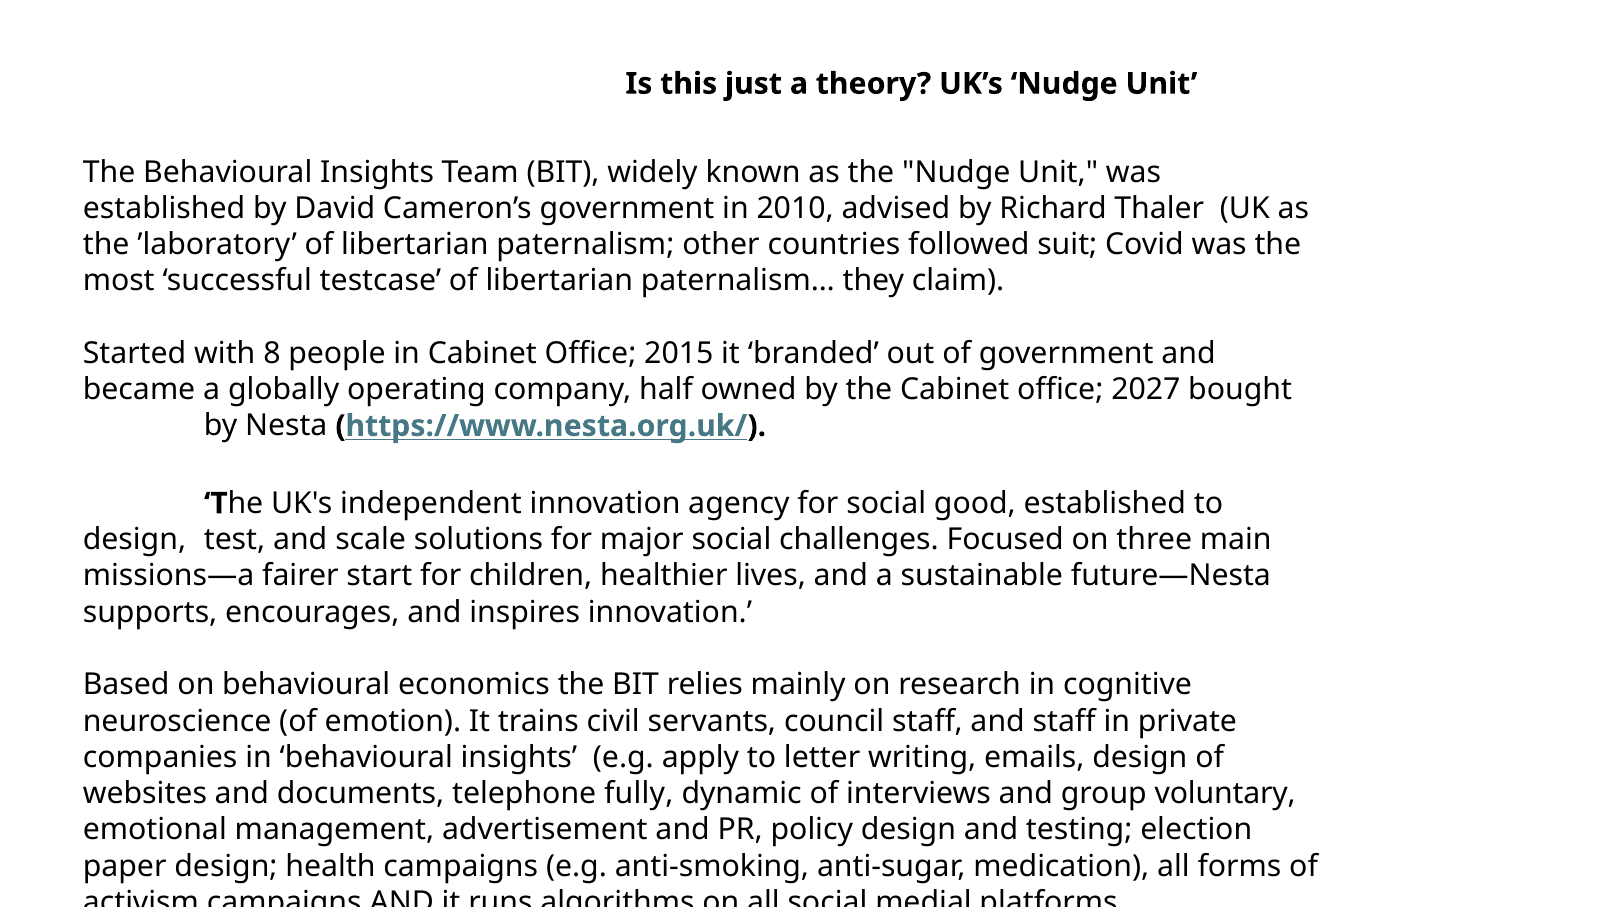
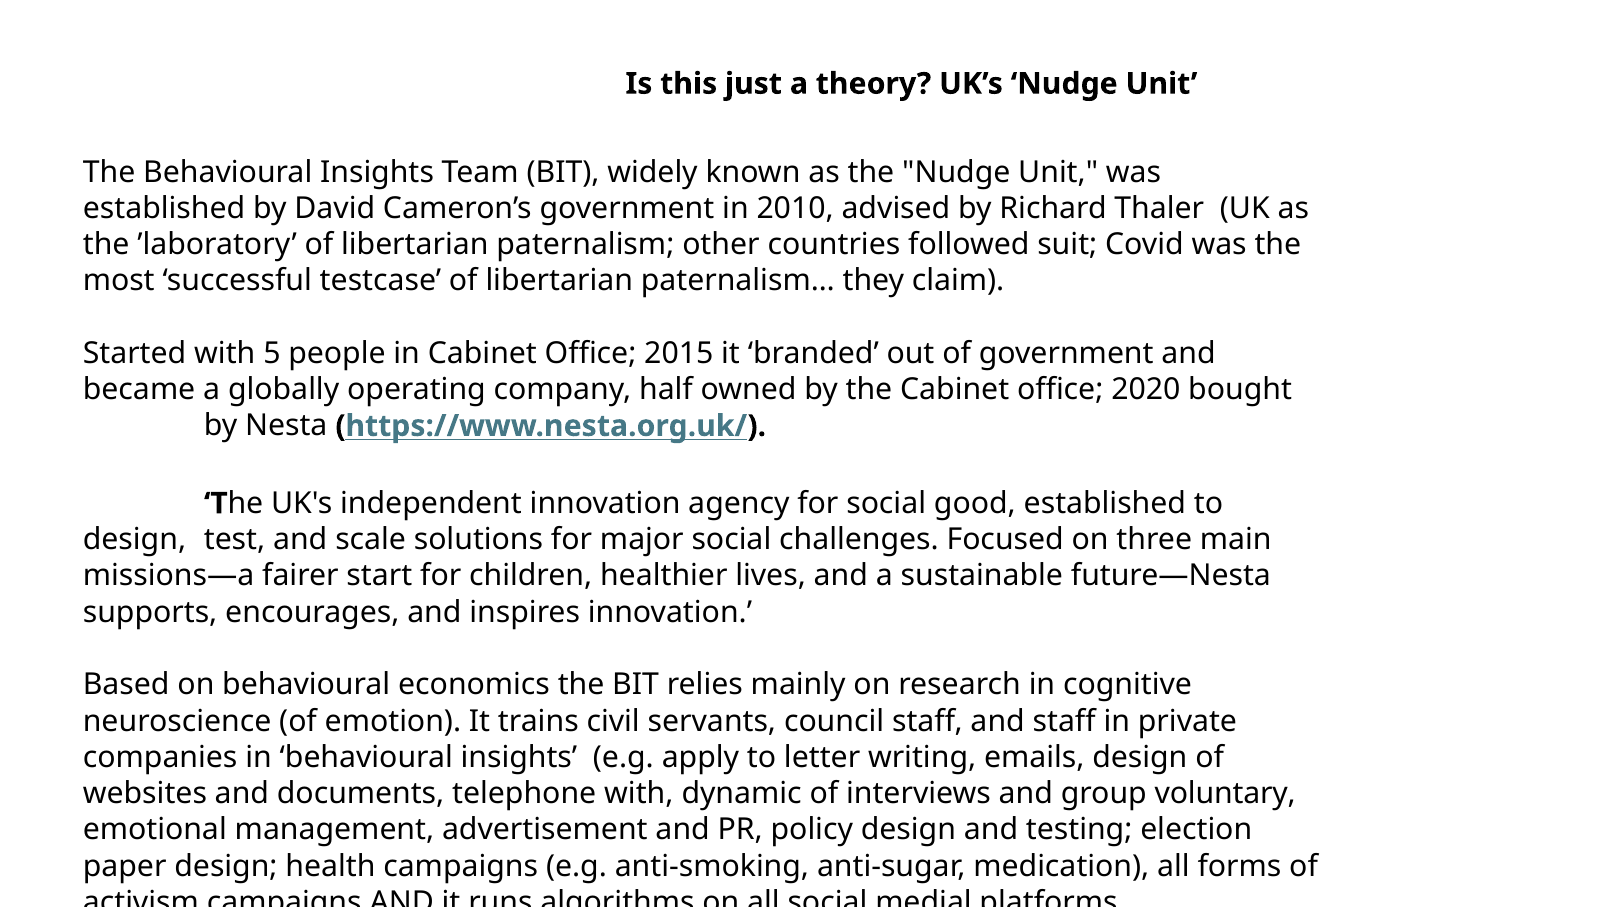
8: 8 -> 5 (272, 354)
2027: 2027 -> 2020 (1146, 390)
telephone fully: fully -> with (639, 794)
